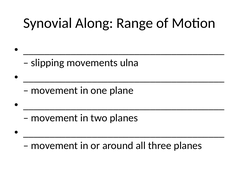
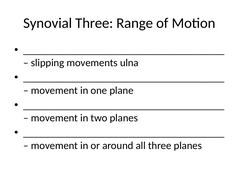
Synovial Along: Along -> Three (94, 23)
